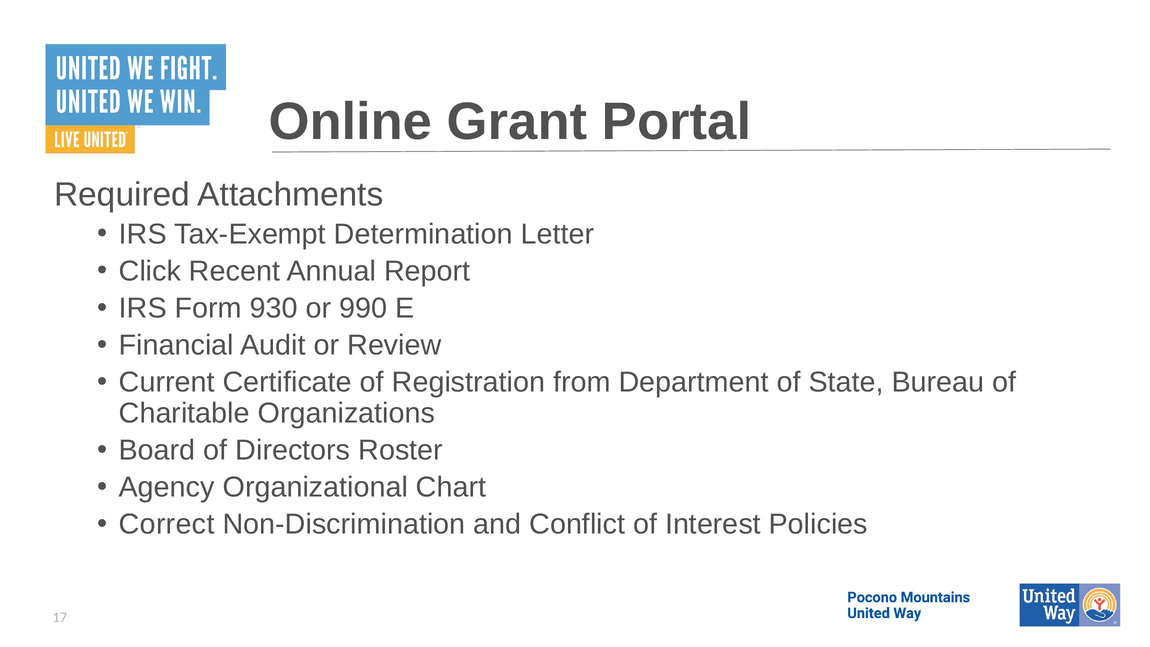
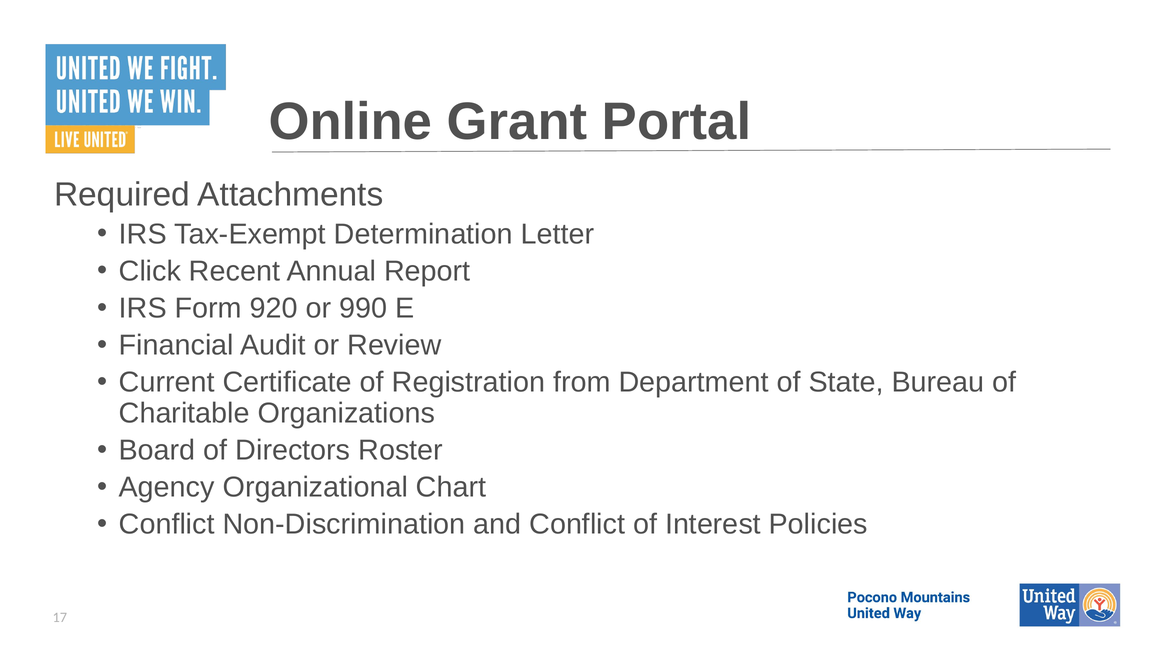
930: 930 -> 920 (274, 308)
Correct: Correct -> Conflict (167, 524)
